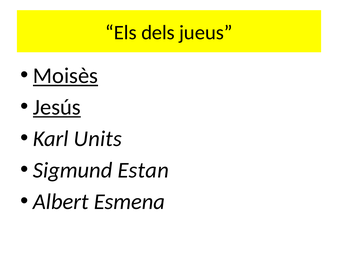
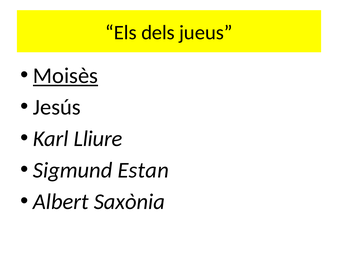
Jesús underline: present -> none (57, 107)
Units: Units -> Lliure (98, 139)
Esmena: Esmena -> Saxònia (129, 202)
